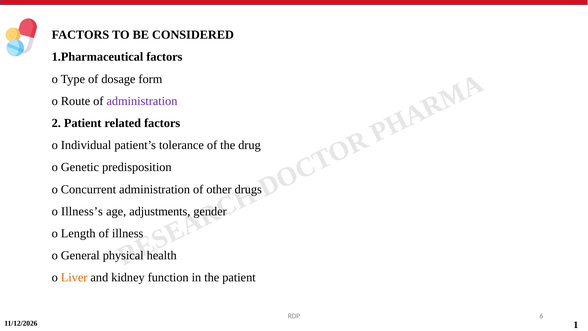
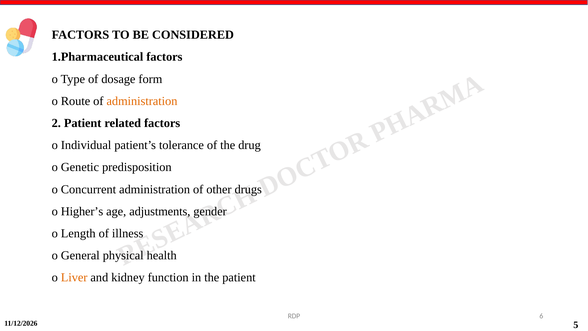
administration colour: purple -> orange (142, 101)
Illness’s: Illness’s -> Higher’s (82, 211)
1: 1 -> 5 (576, 325)
